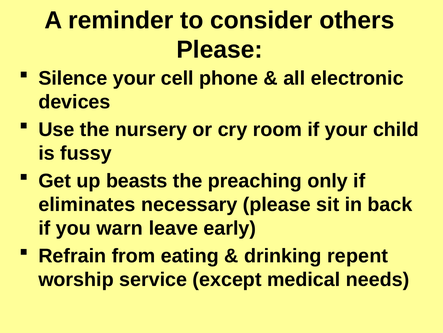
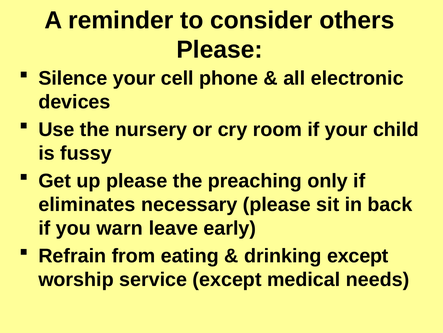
up beasts: beasts -> please (137, 181)
drinking repent: repent -> except (358, 255)
